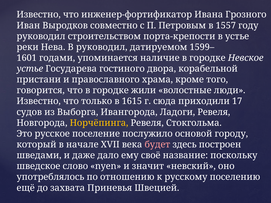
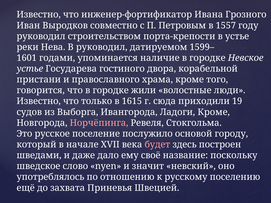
17: 17 -> 19 (237, 101)
Ладоги Ревеля: Ревеля -> Кроме (214, 112)
Норчёпинга colour: yellow -> pink (99, 123)
